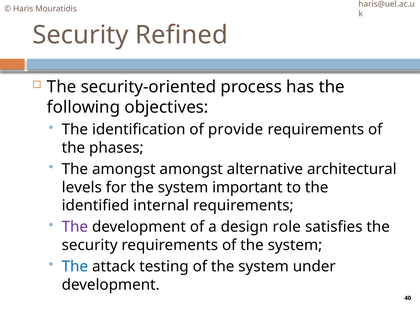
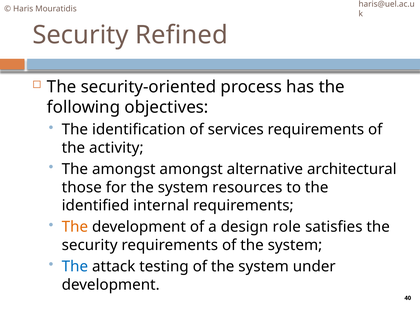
provide: provide -> services (236, 130)
phases: phases -> activity (116, 148)
levels: levels -> those (82, 187)
important: important -> resources (247, 187)
The colour: purple -> orange (75, 227)
